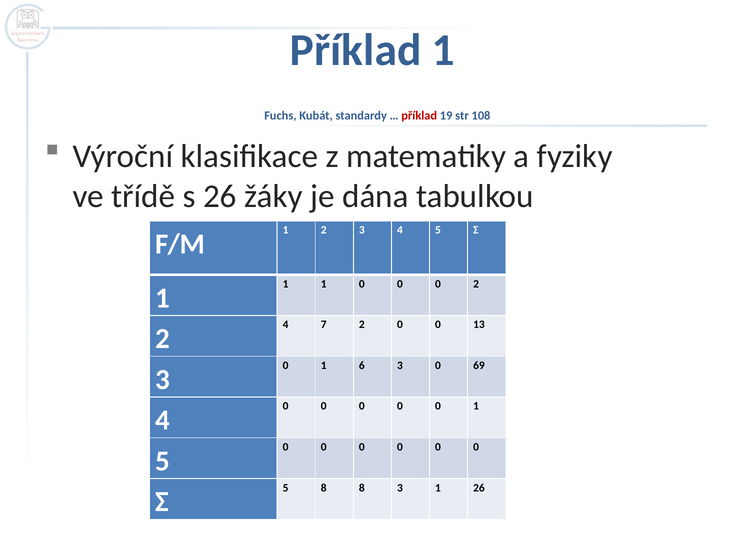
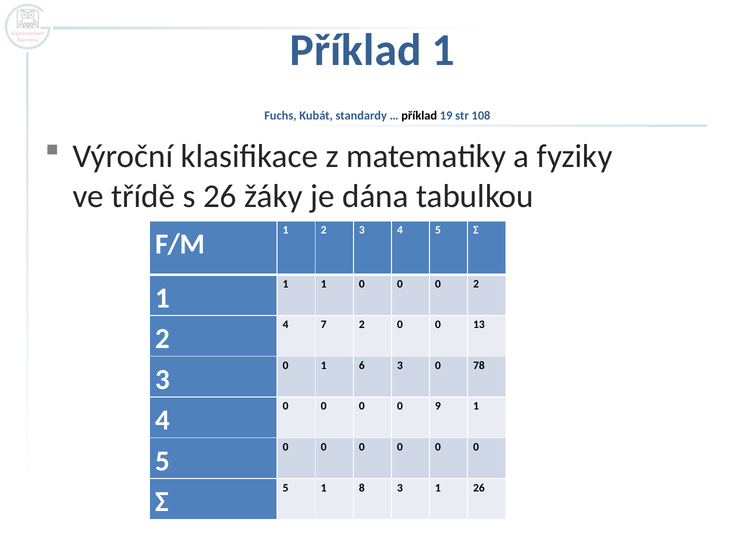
příklad colour: red -> black (419, 116)
69: 69 -> 78 (479, 365)
0: 0 -> 9 (438, 406)
5 8: 8 -> 1 (324, 488)
